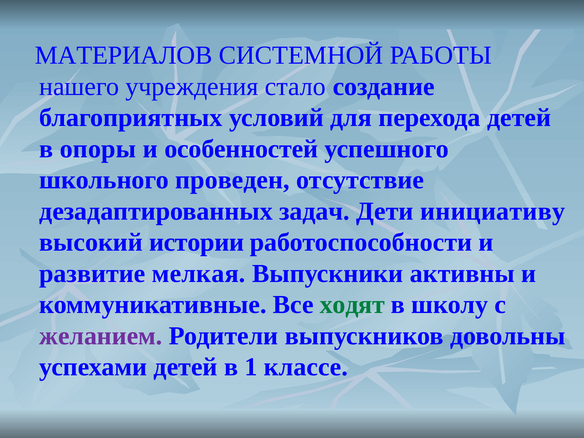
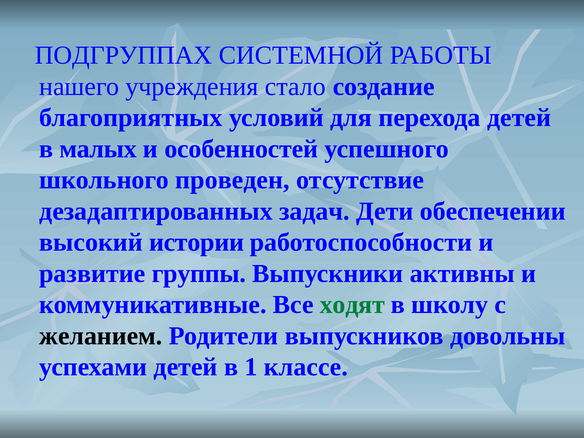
МАТЕРИАЛОВ: МАТЕРИАЛОВ -> ПОДГРУППАХ (124, 55)
опоры: опоры -> малых (98, 149)
инициативу: инициативу -> обеспечении (493, 211)
мелкая: мелкая -> группы (199, 274)
желанием colour: purple -> black (101, 336)
